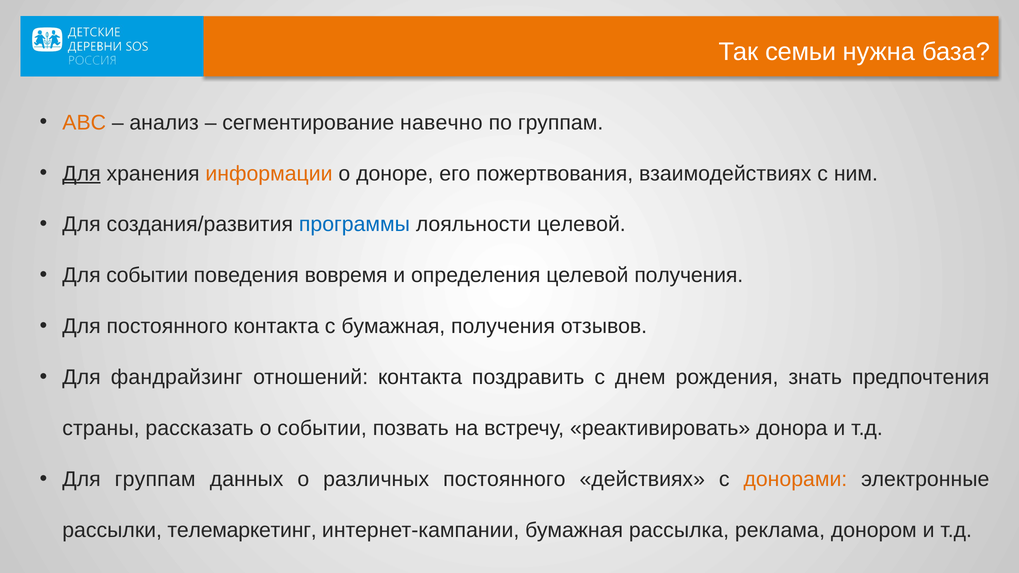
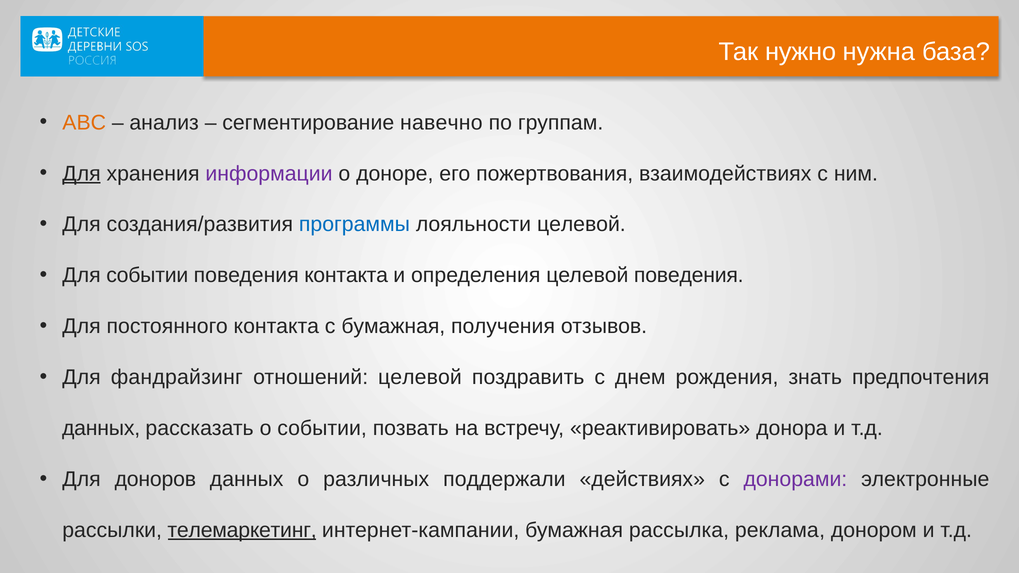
семьи: семьи -> нужно (801, 52)
информации colour: orange -> purple (269, 174)
поведения вовремя: вовремя -> контакта (346, 275)
целевой получения: получения -> поведения (689, 275)
отношений контакта: контакта -> целевой (420, 377)
страны: страны -> данных (101, 428)
Для группам: группам -> доноров (155, 479)
различных постоянного: постоянного -> поддержали (504, 479)
донорами colour: orange -> purple (795, 479)
телемаркетинг underline: none -> present (242, 530)
